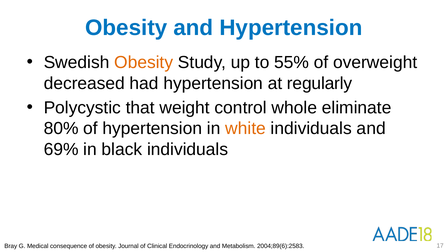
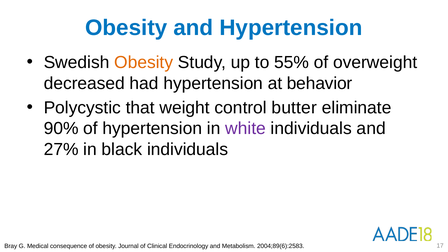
regularly: regularly -> behavior (320, 83)
whole: whole -> butter (294, 108)
80%: 80% -> 90% (61, 129)
white colour: orange -> purple (246, 129)
69%: 69% -> 27% (61, 150)
